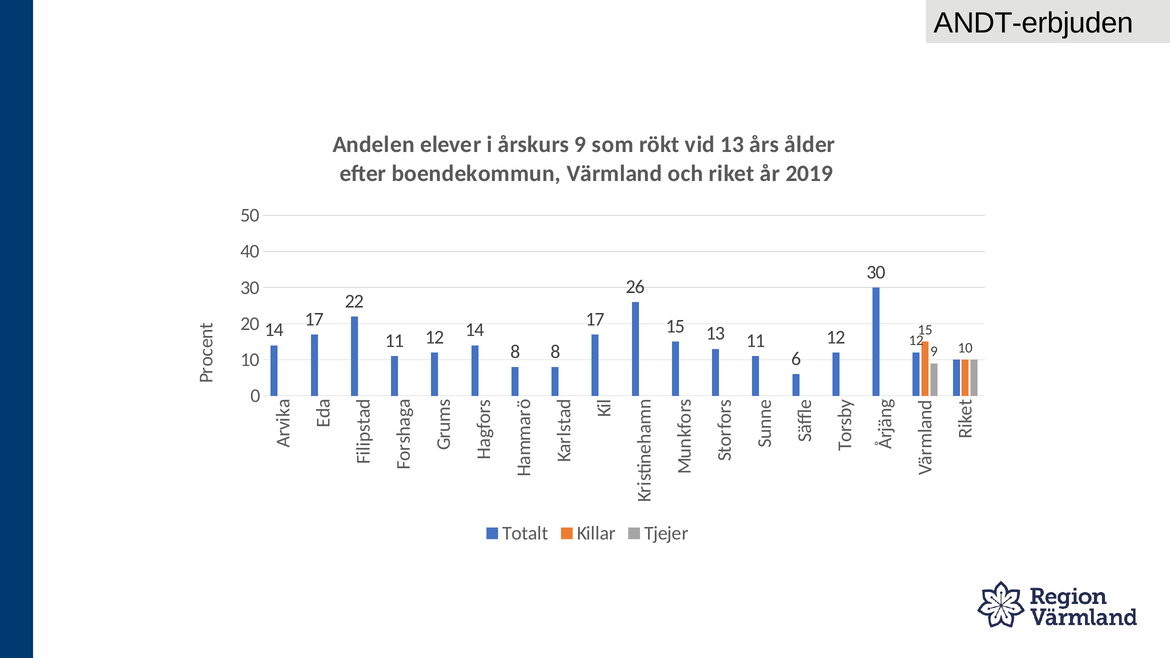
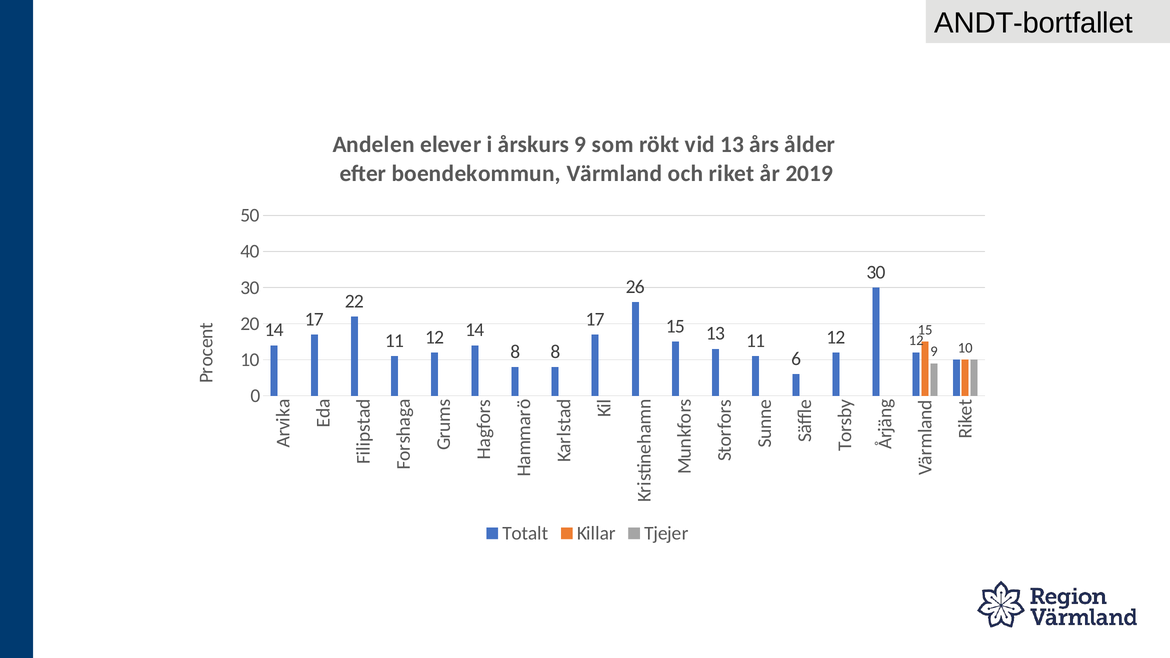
ANDT-erbjuden: ANDT-erbjuden -> ANDT-bortfallet (1034, 23)
